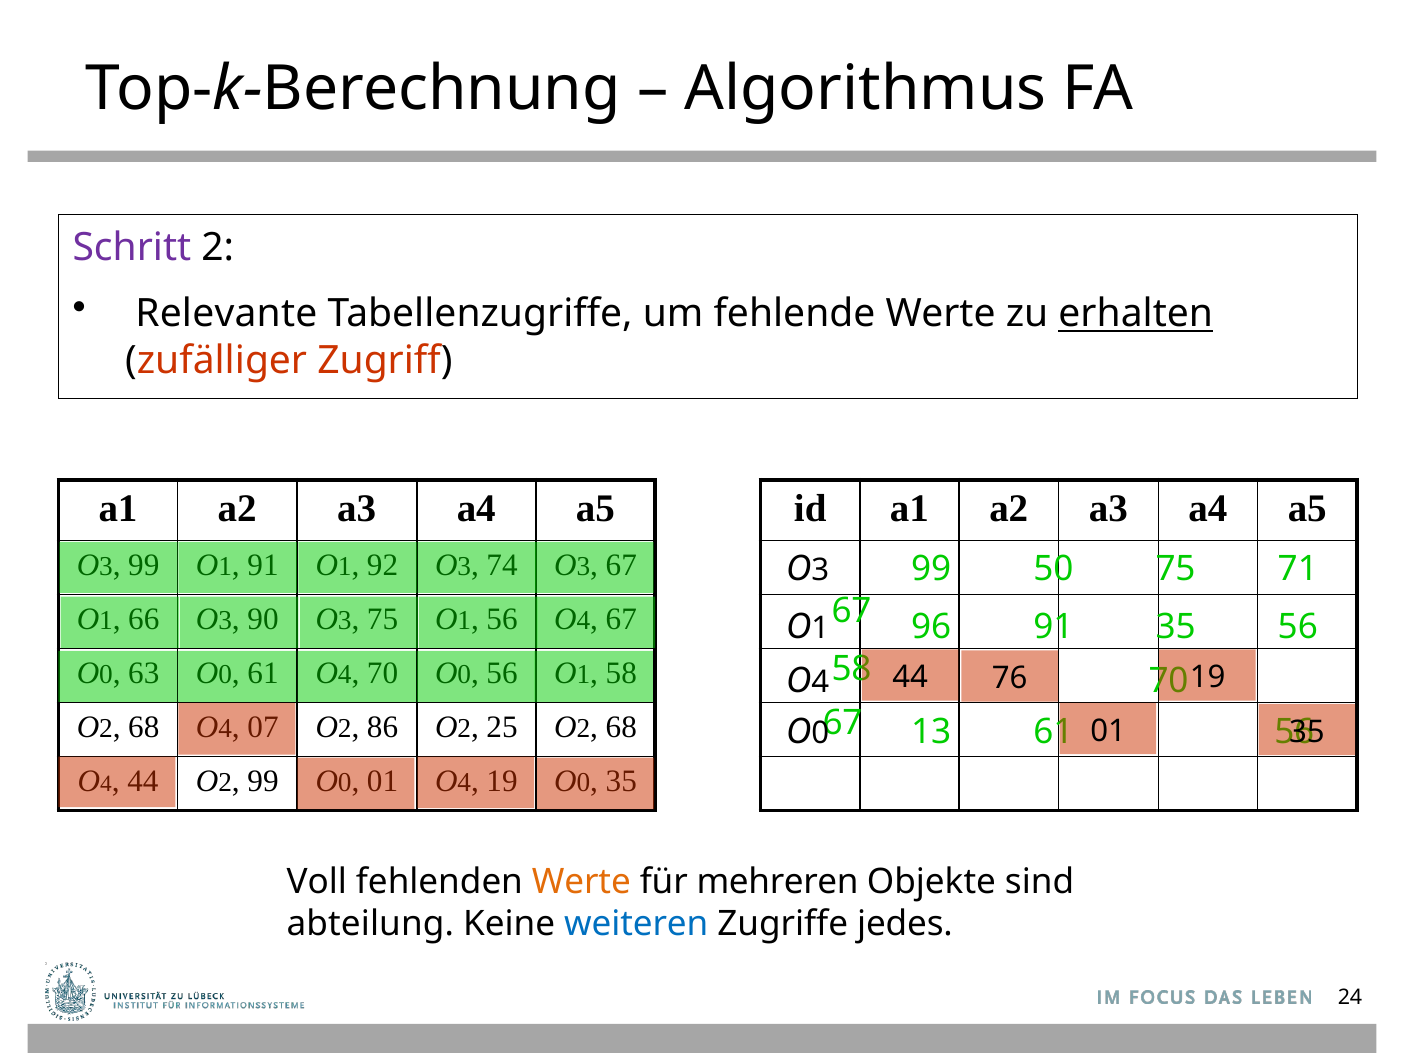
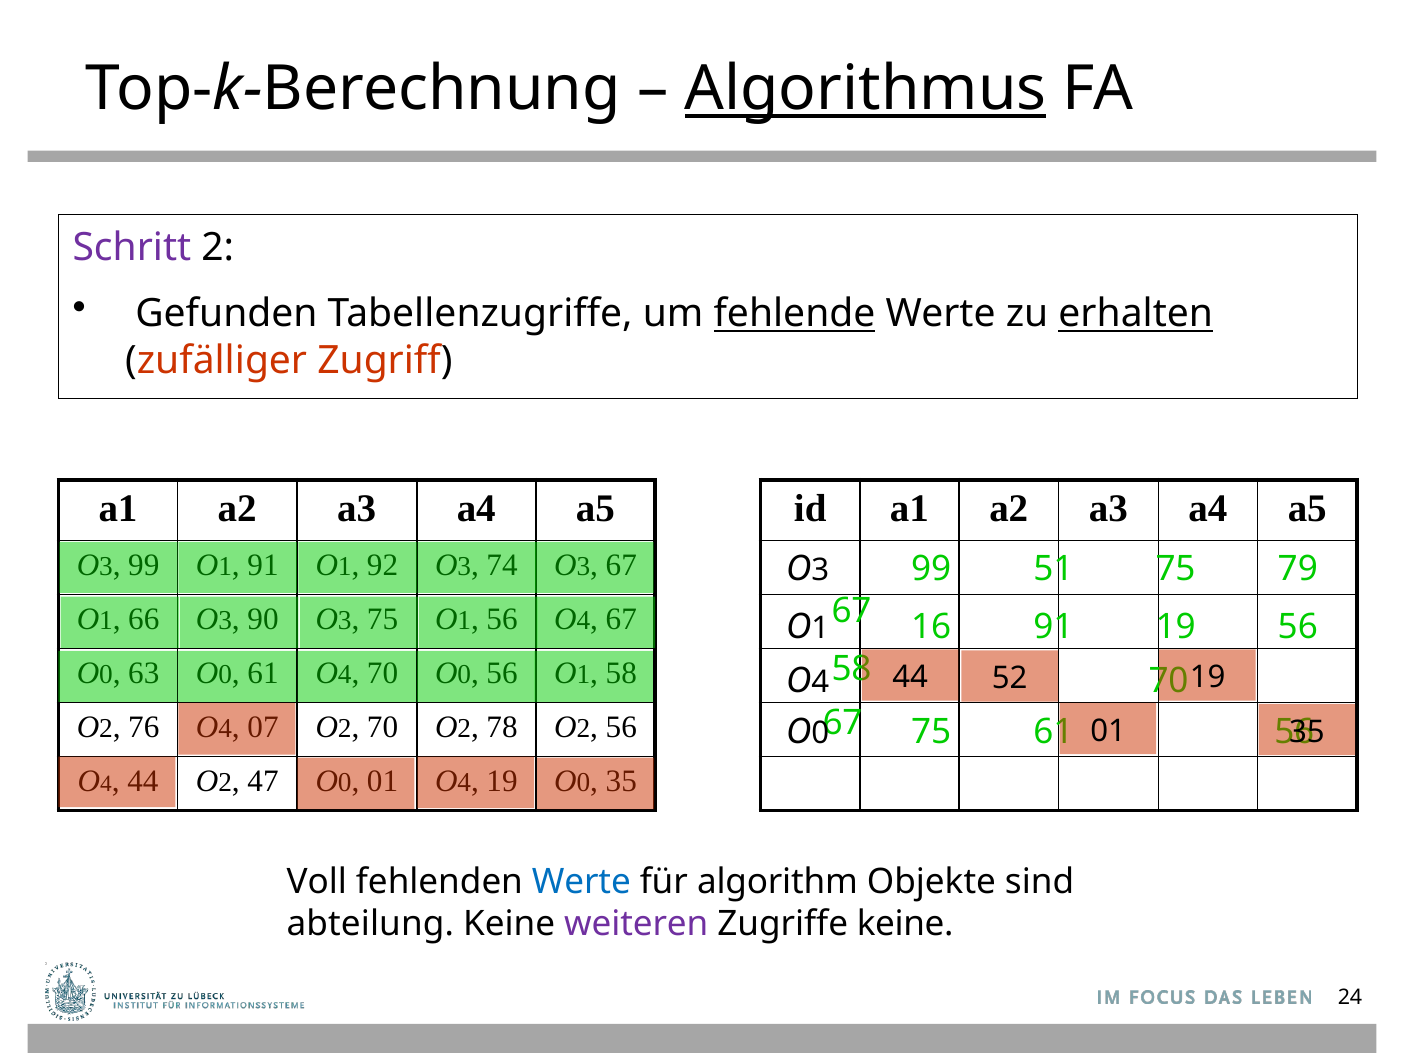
Algorithmus underline: none -> present (866, 89)
Relevante: Relevante -> Gefunden (226, 314)
fehlende underline: none -> present (794, 314)
50: 50 -> 51 (1053, 569)
71: 71 -> 79 (1298, 569)
96: 96 -> 16 (931, 627)
91 35: 35 -> 19 (1176, 627)
76: 76 -> 52 (1010, 678)
68: 68 -> 76 (144, 727)
O2 86: 86 -> 70 (383, 727)
25: 25 -> 78 (502, 727)
68: 68 -> 56 (621, 727)
O0 13: 13 -> 75 (931, 732)
O2 99: 99 -> 47 (263, 781)
Werte colour: orange -> blue (581, 882)
mehreren: mehreren -> algorithm (777, 882)
weiteren colour: blue -> purple (636, 924)
Zugriffe jedes: jedes -> keine (905, 924)
